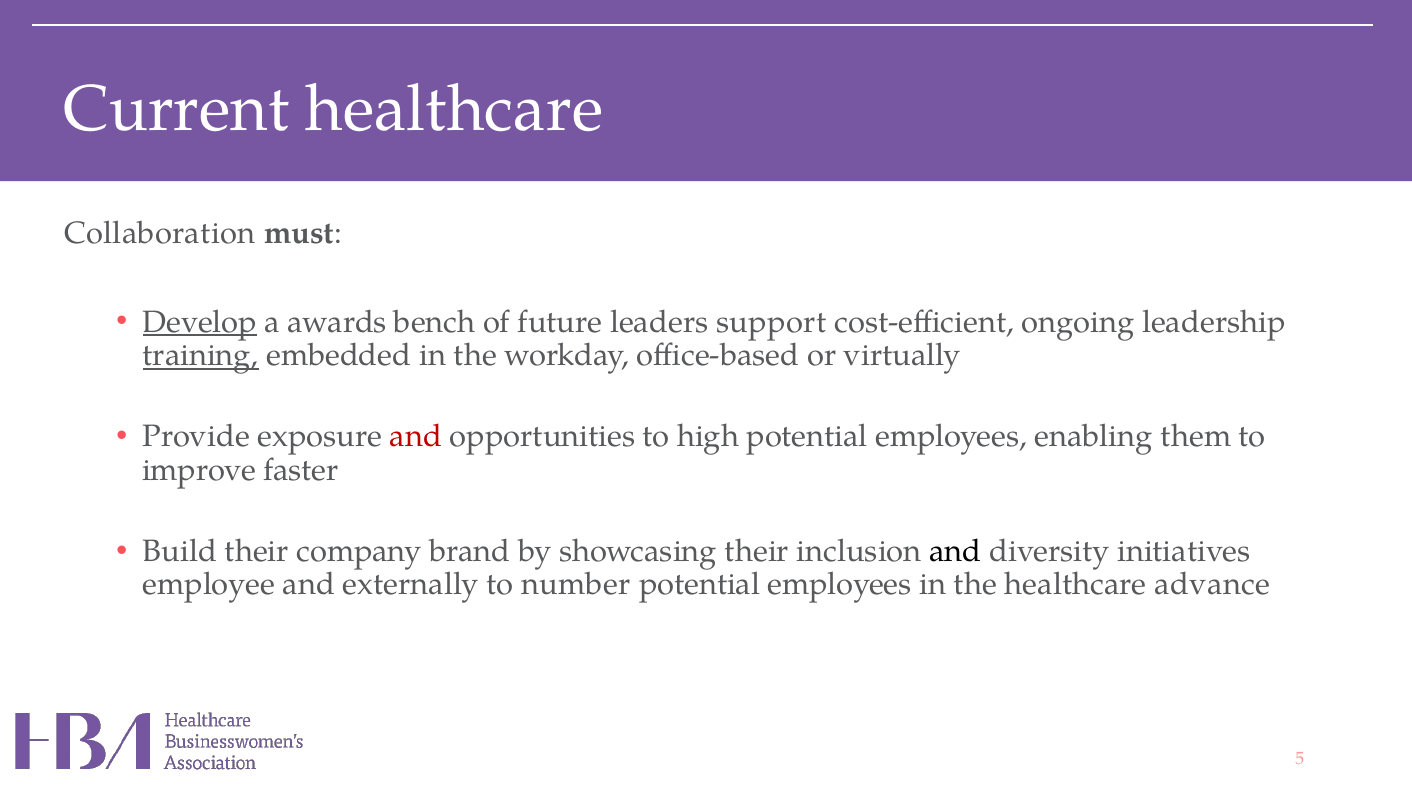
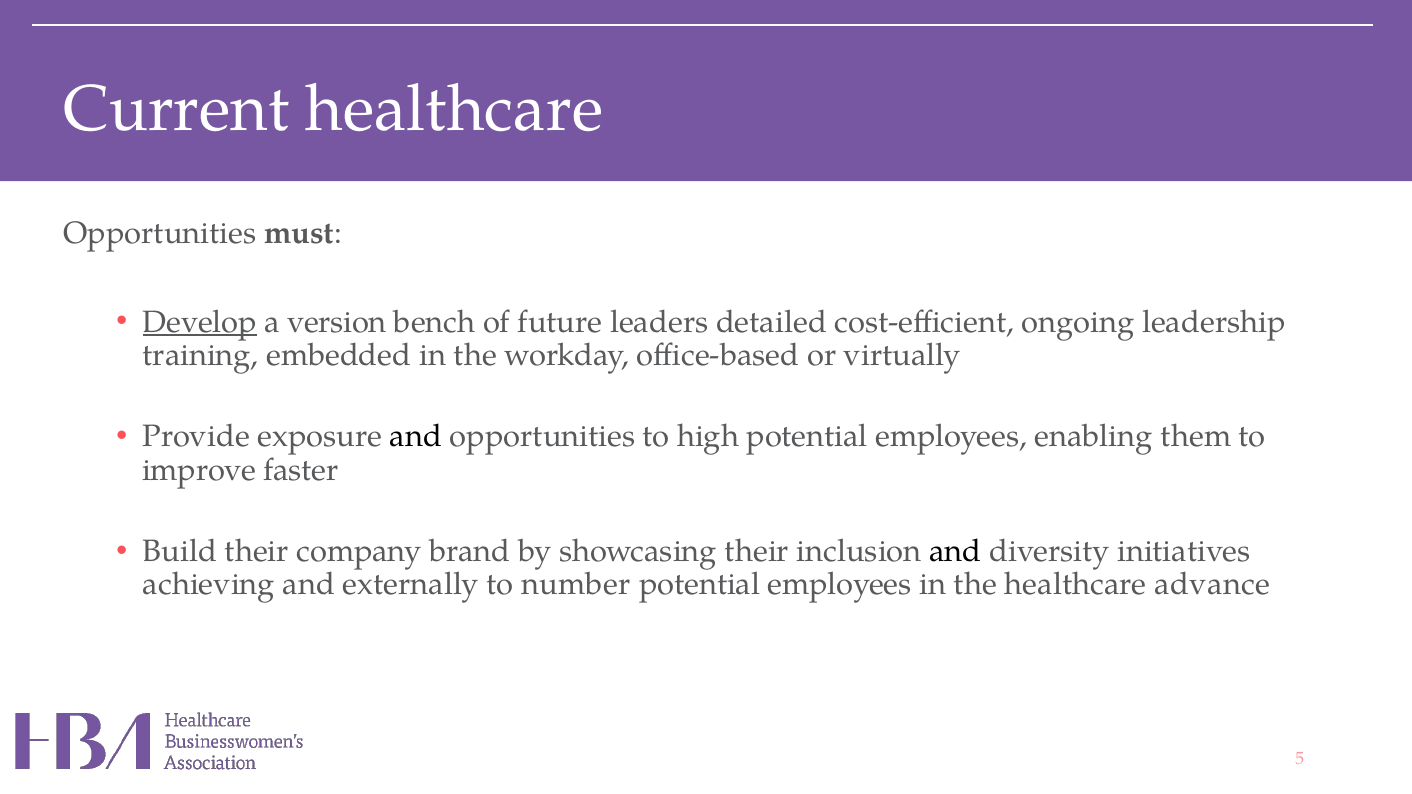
Collaboration: Collaboration -> Opportunities (160, 233)
awards: awards -> version (337, 322)
support: support -> detailed (772, 322)
training underline: present -> none (201, 355)
and colour: red -> black (416, 437)
employee: employee -> achieving (209, 585)
